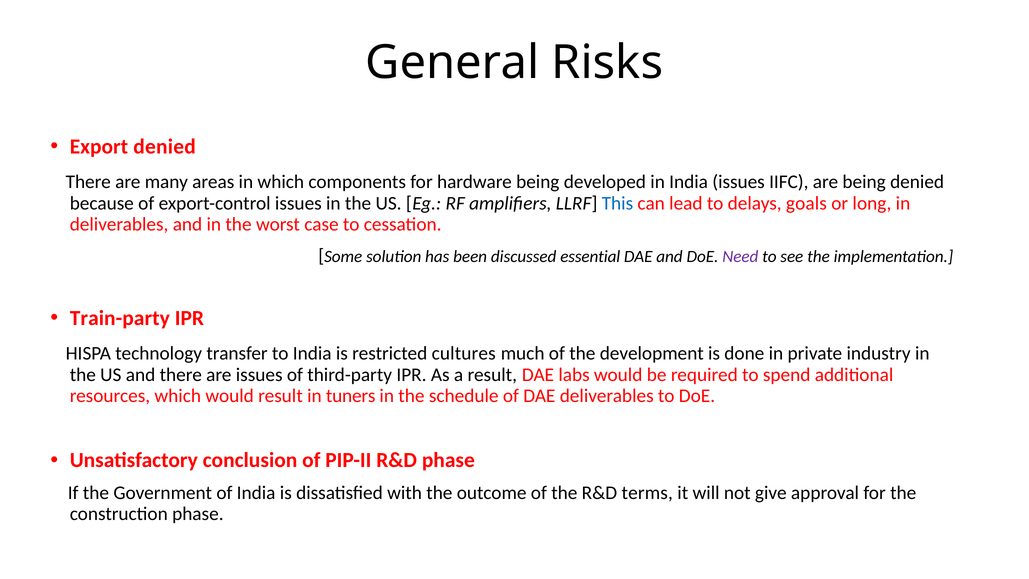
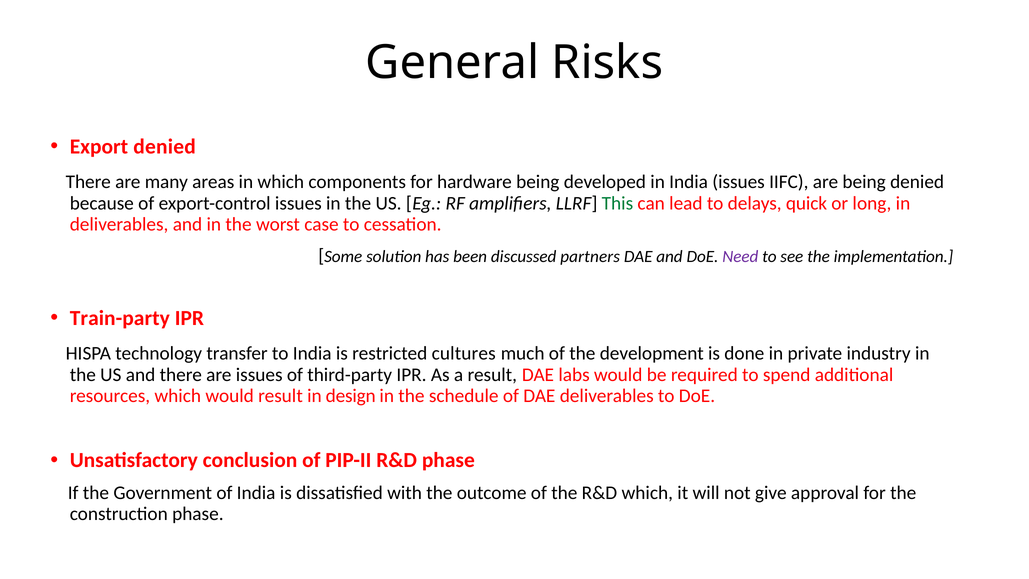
This colour: blue -> green (617, 204)
goals: goals -> quick (807, 204)
essential: essential -> partners (590, 257)
tuners: tuners -> design (351, 396)
R&D terms: terms -> which (647, 493)
